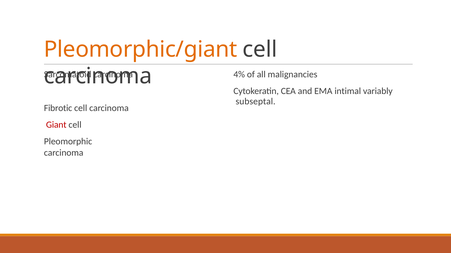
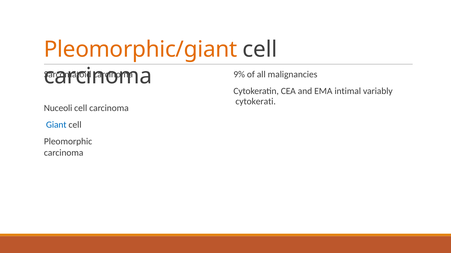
4%: 4% -> 9% (239, 75)
subseptal: subseptal -> cytokerati (256, 102)
Fibrotic: Fibrotic -> Nuceoli (58, 108)
Giant colour: red -> blue (56, 125)
